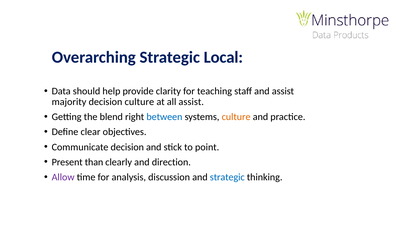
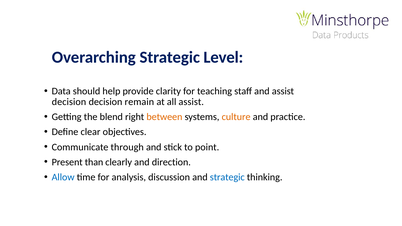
Local: Local -> Level (223, 57)
majority: majority -> decision (69, 102)
decision culture: culture -> remain (139, 102)
between colour: blue -> orange (164, 117)
Communicate decision: decision -> through (127, 147)
Allow colour: purple -> blue (63, 177)
